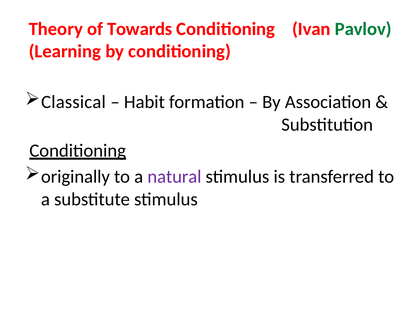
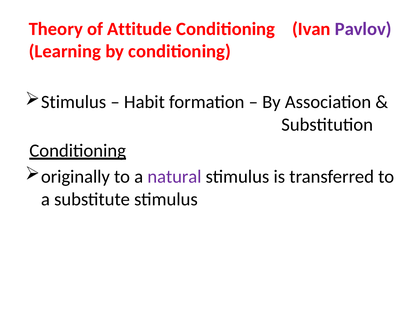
Towards: Towards -> Attitude (140, 29)
Pavlov colour: green -> purple (363, 29)
Classical: Classical -> Stimulus (74, 102)
